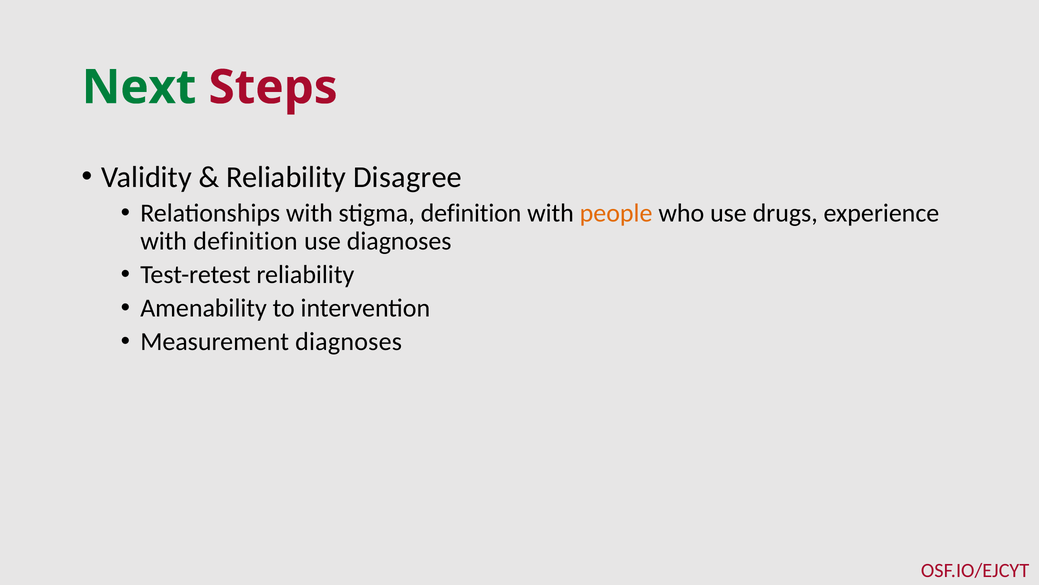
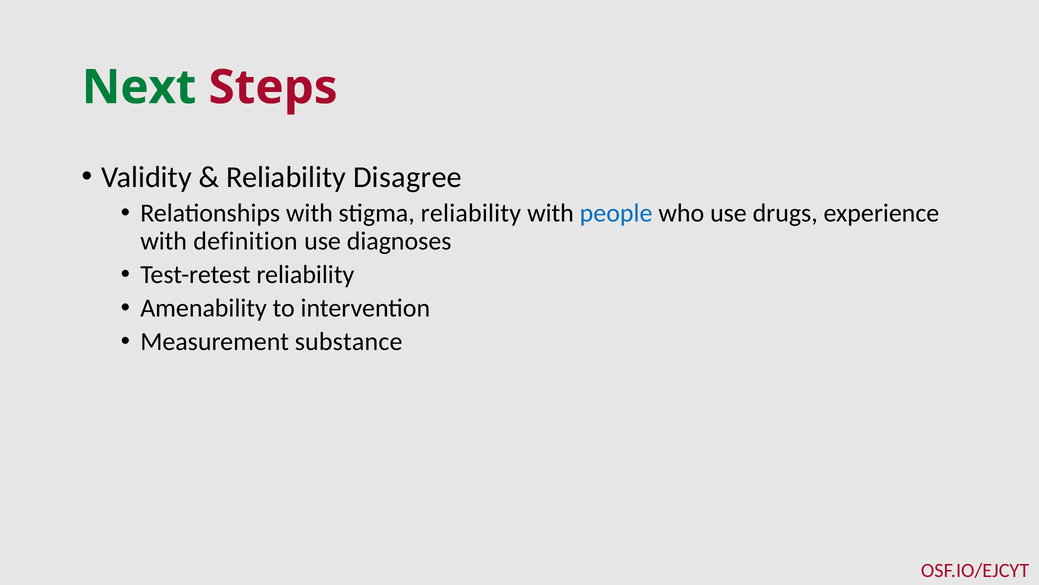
stigma definition: definition -> reliability (471, 213)
people colour: orange -> blue (616, 213)
Measurement diagnoses: diagnoses -> substance (349, 341)
